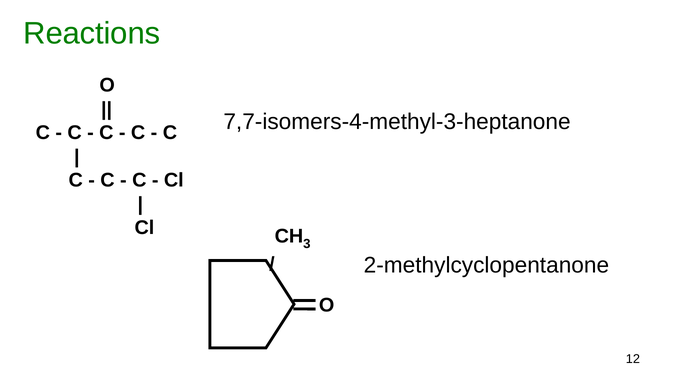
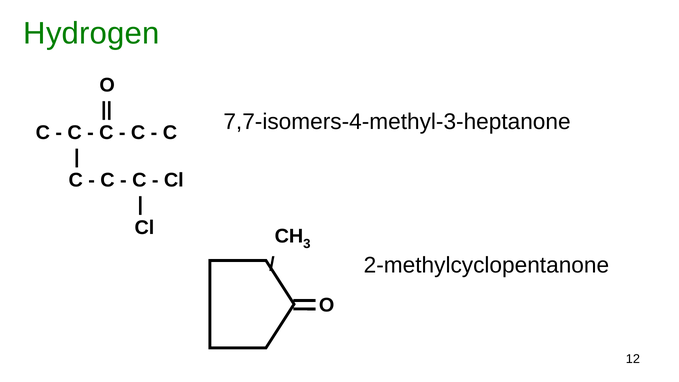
Reactions: Reactions -> Hydrogen (92, 33)
